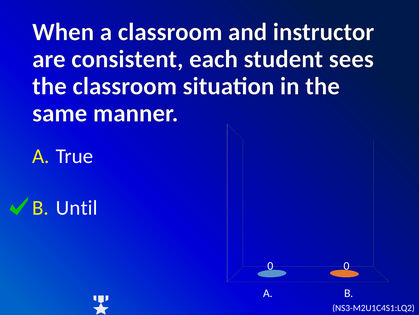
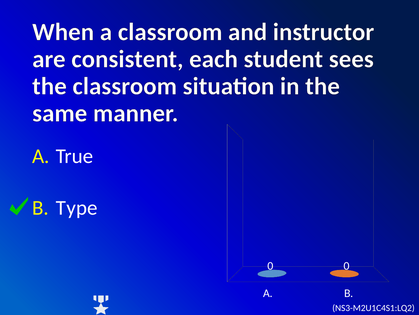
Until: Until -> Type (77, 207)
